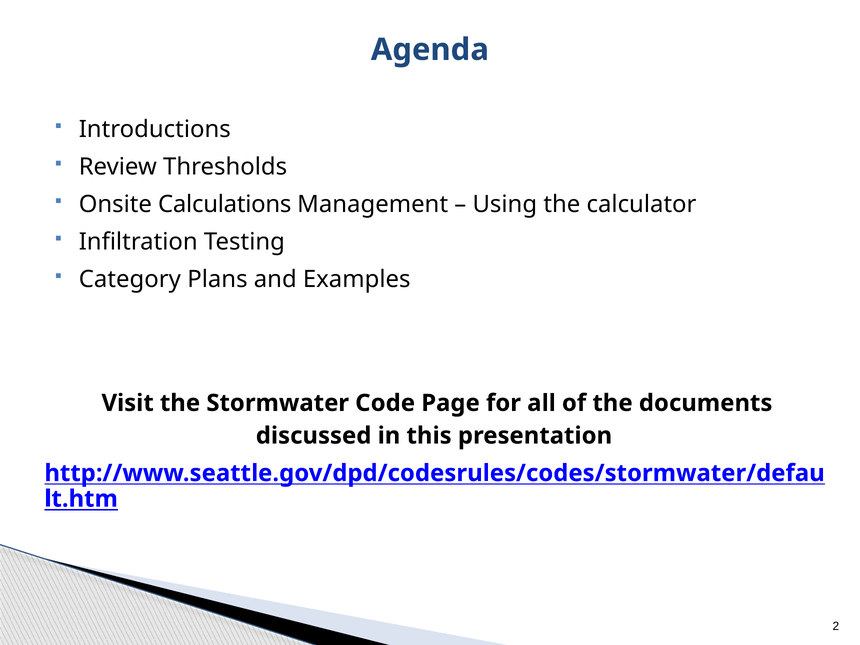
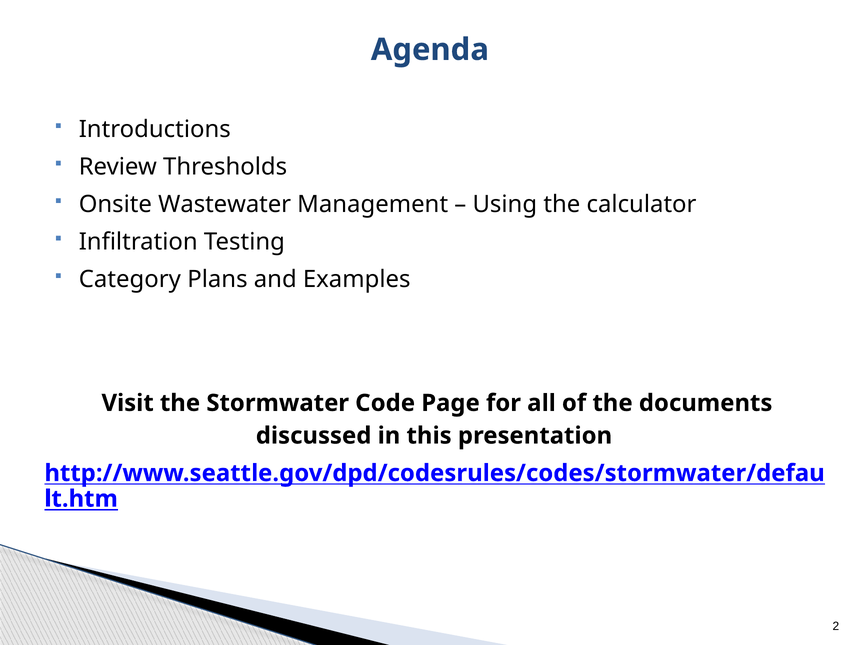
Calculations: Calculations -> Wastewater (225, 204)
